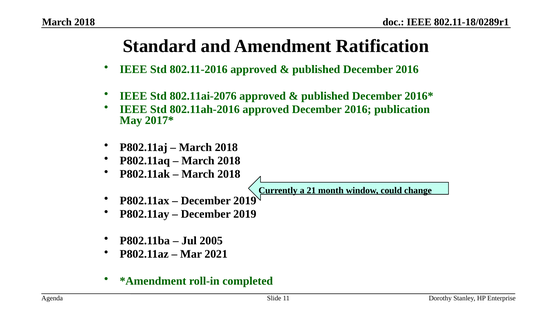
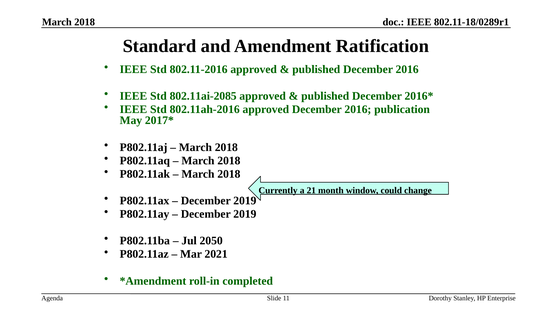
802.11ai-2076: 802.11ai-2076 -> 802.11ai-2085 (203, 96)
2005: 2005 -> 2050 (211, 240)
